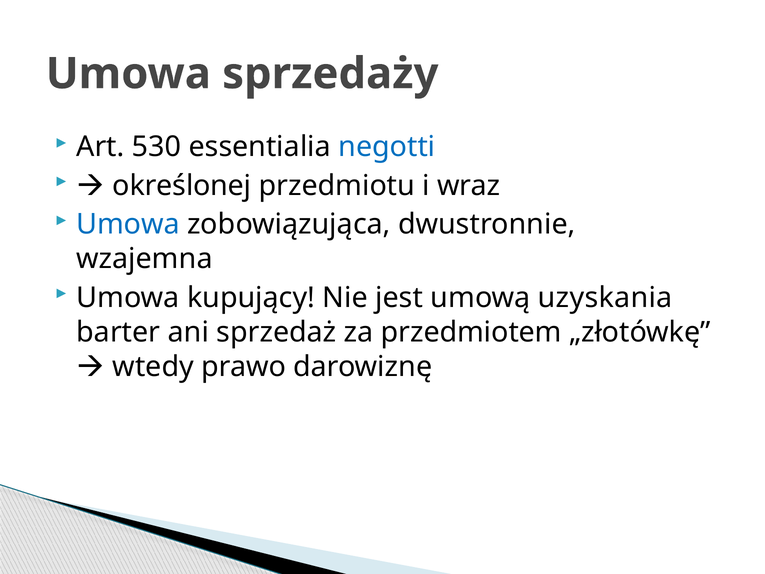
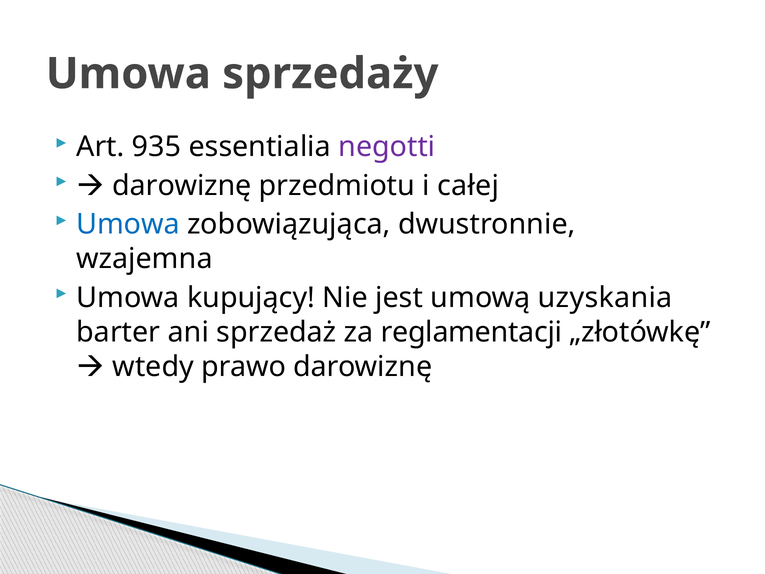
530: 530 -> 935 (157, 147)
negotti colour: blue -> purple (387, 147)
określonej: określonej -> darowiznę (182, 186)
wraz: wraz -> całej (468, 186)
przedmiotem: przedmiotem -> reglamentacji (471, 332)
